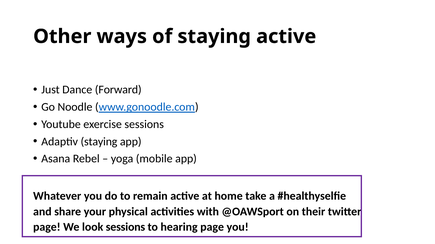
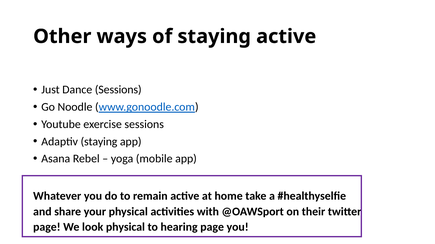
Dance Forward: Forward -> Sessions (118, 90)
look sessions: sessions -> physical (125, 228)
